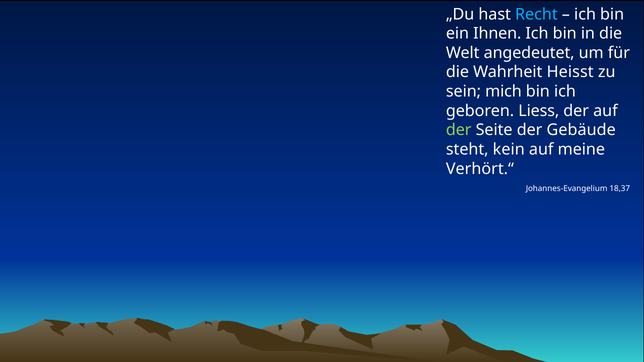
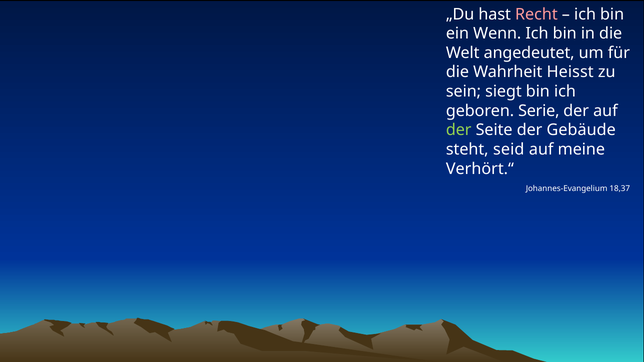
Recht colour: light blue -> pink (536, 14)
Ihnen: Ihnen -> Wenn (497, 34)
mich: mich -> siegt (503, 92)
Liess: Liess -> Serie (539, 111)
kein: kein -> seid (509, 150)
